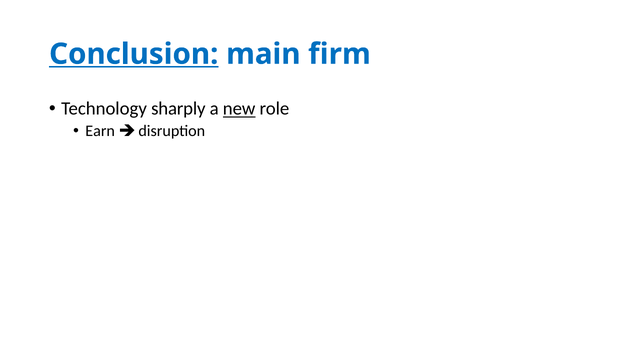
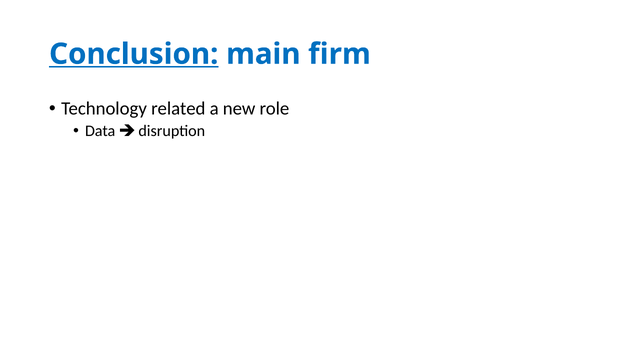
sharply: sharply -> related (178, 109)
new underline: present -> none (239, 109)
Earn: Earn -> Data (100, 131)
